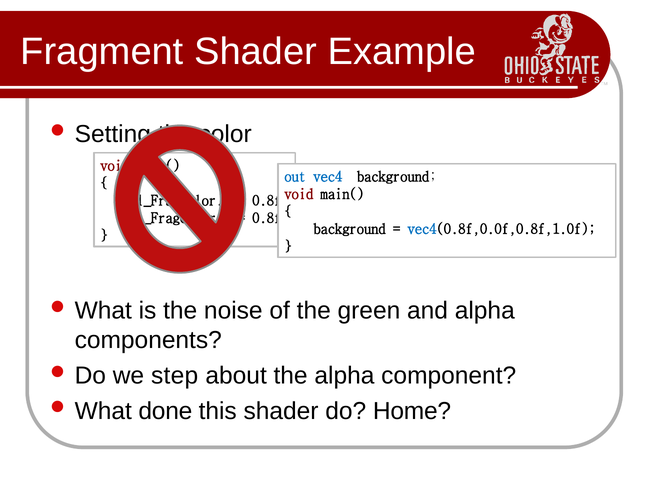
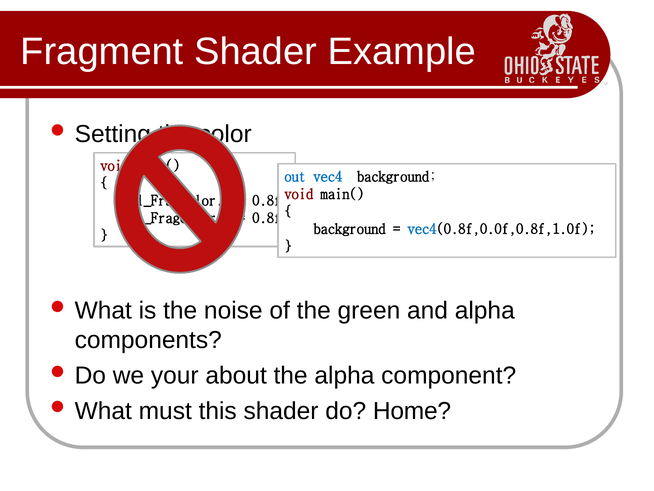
step: step -> your (175, 375)
done: done -> must (165, 411)
